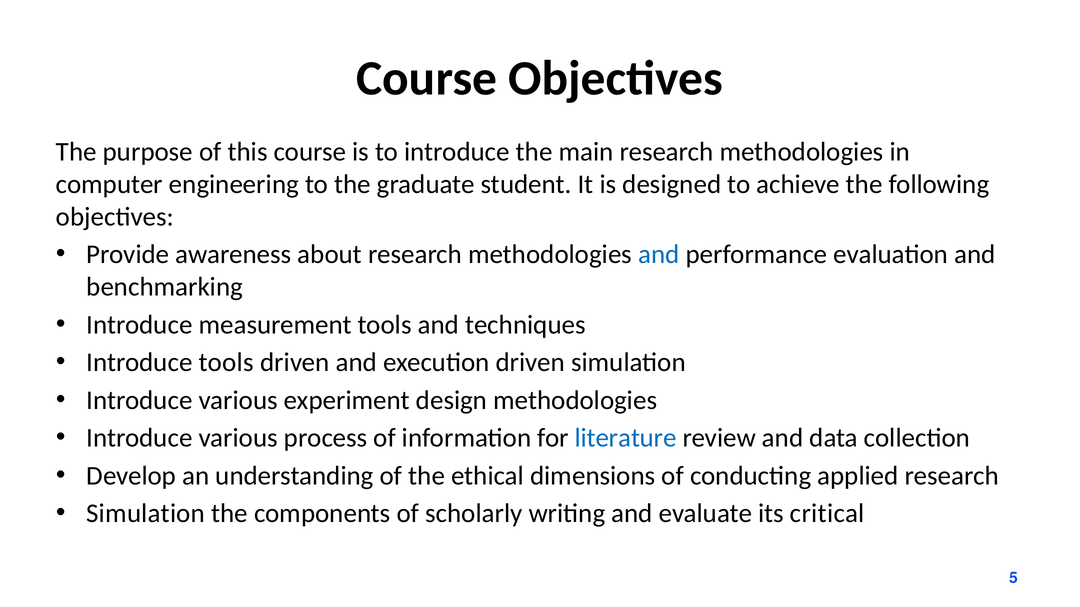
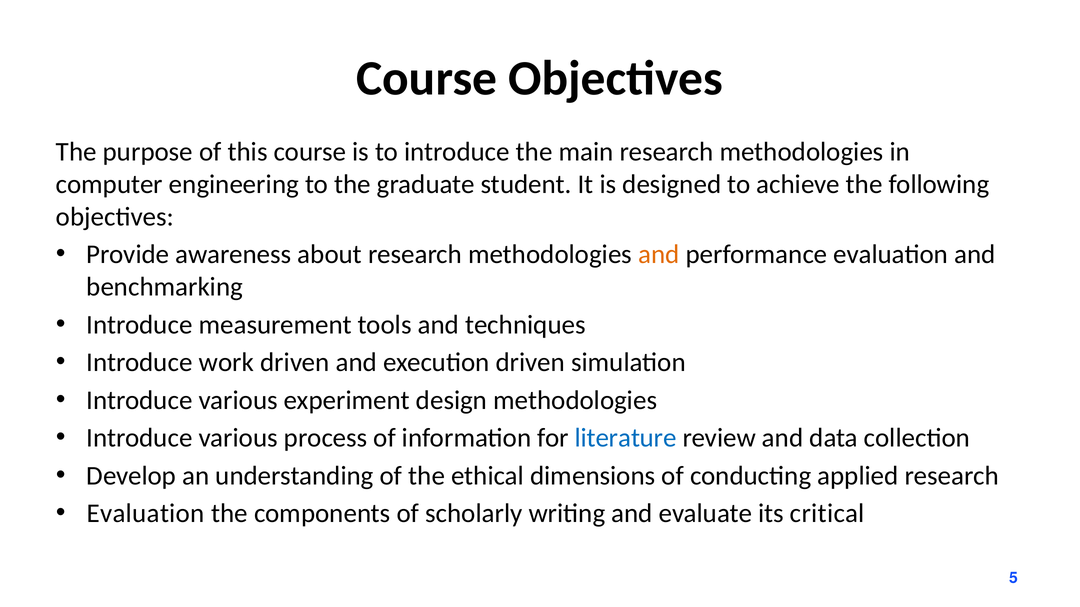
and colour: blue -> orange (659, 255)
Introduce tools: tools -> work (226, 363)
Simulation: Simulation -> Evaluation (146, 514)
